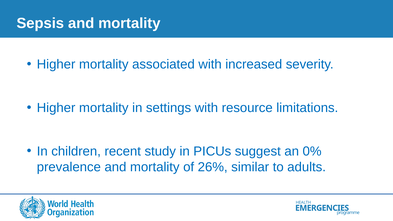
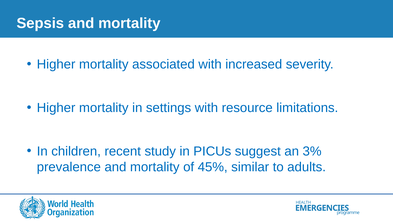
0%: 0% -> 3% (312, 151)
26%: 26% -> 45% (213, 167)
